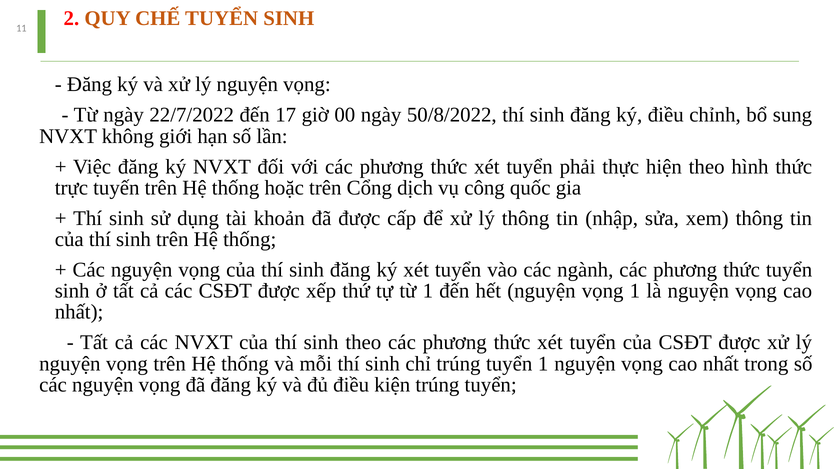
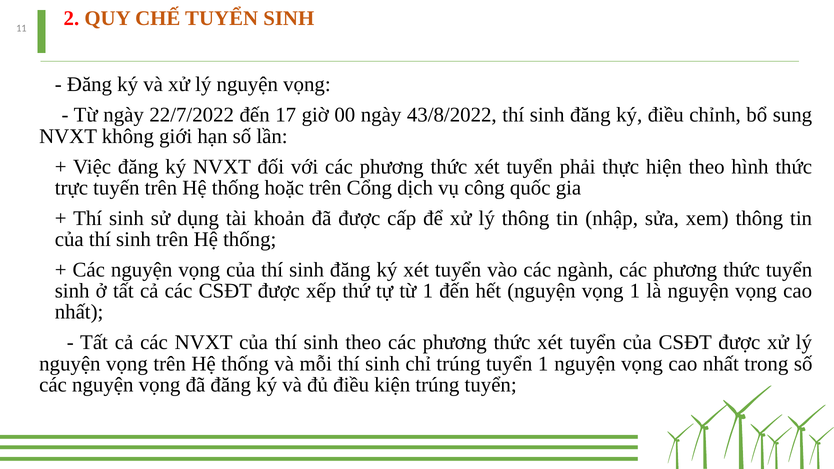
50/8/2022: 50/8/2022 -> 43/8/2022 (452, 115)
